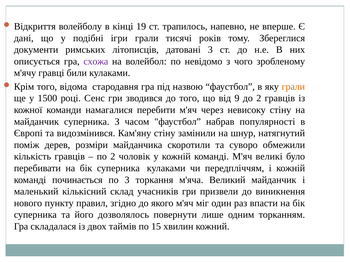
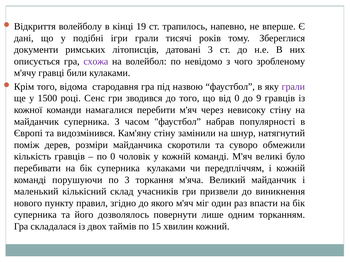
грали colour: orange -> purple (293, 87)
від 9: 9 -> 0 (237, 98)
до 2: 2 -> 9 (259, 98)
по 2: 2 -> 0 (113, 157)
починається: починається -> порушуючи (77, 180)
